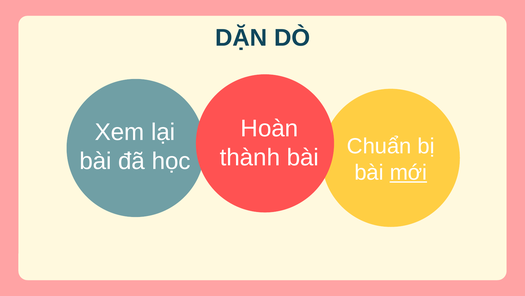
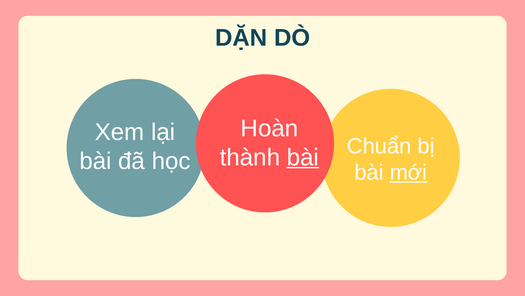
bài underline: none -> present (303, 157)
